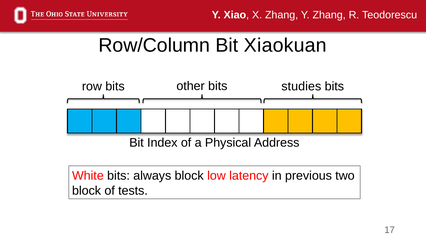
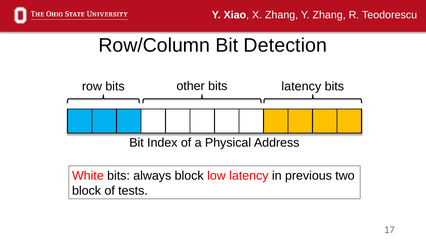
Xiaokuan: Xiaokuan -> Detection (285, 45)
bits studies: studies -> latency (301, 86)
